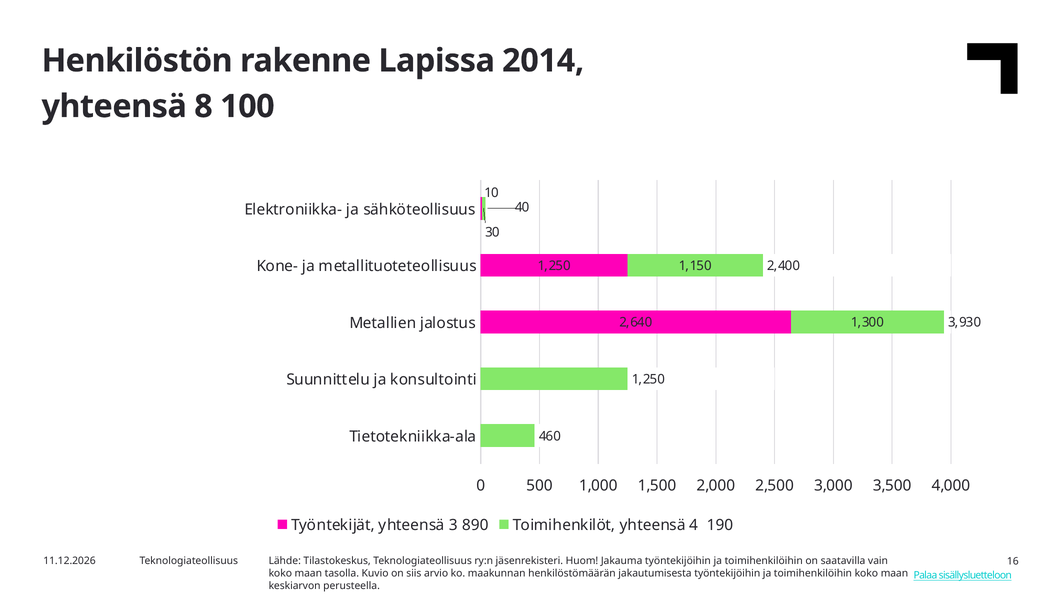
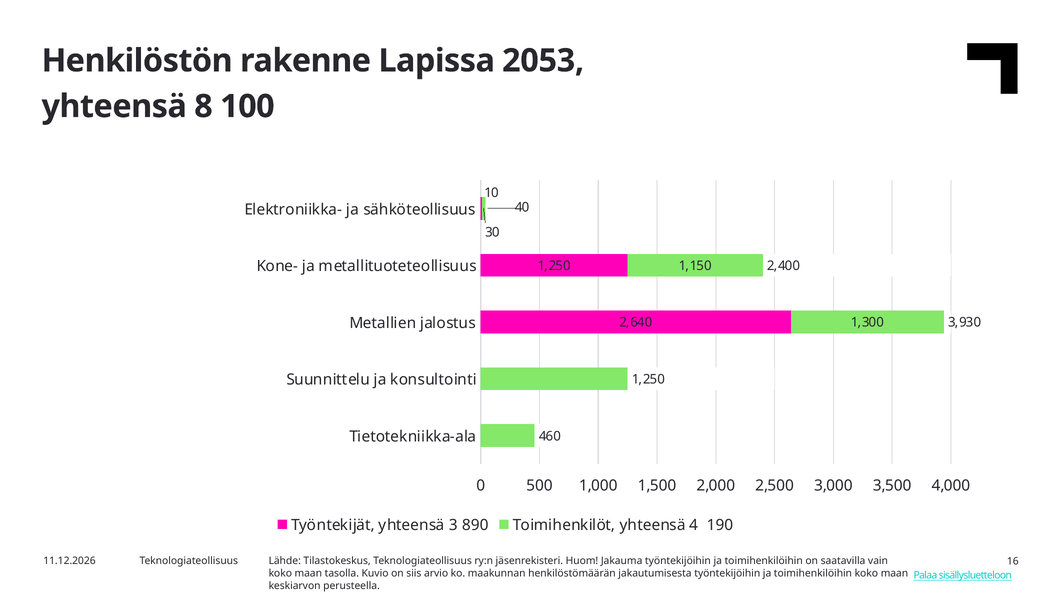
2014: 2014 -> 2053 (543, 61)
